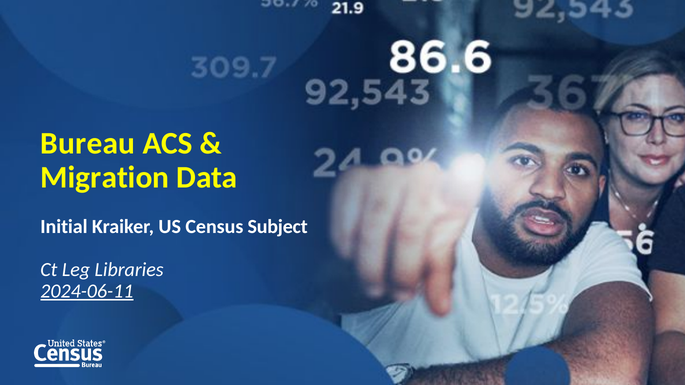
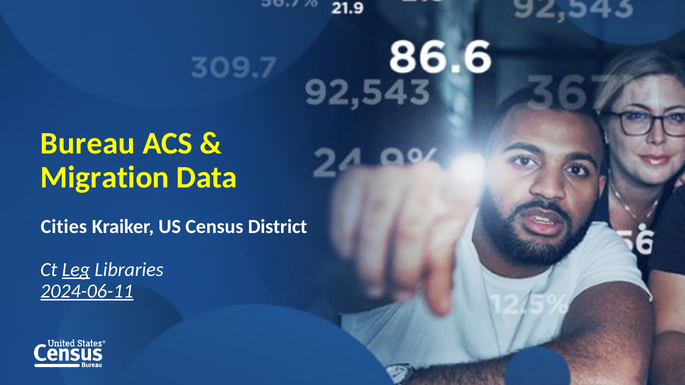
Initial: Initial -> Cities (64, 227)
Subject: Subject -> District (278, 227)
Leg underline: none -> present (76, 270)
